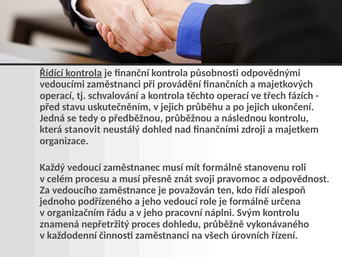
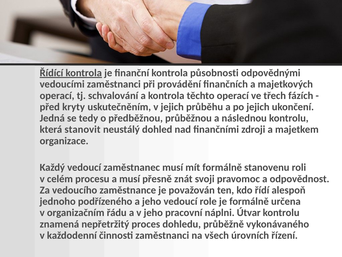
stavu: stavu -> kryty (74, 107)
Svým: Svým -> Útvar (249, 212)
